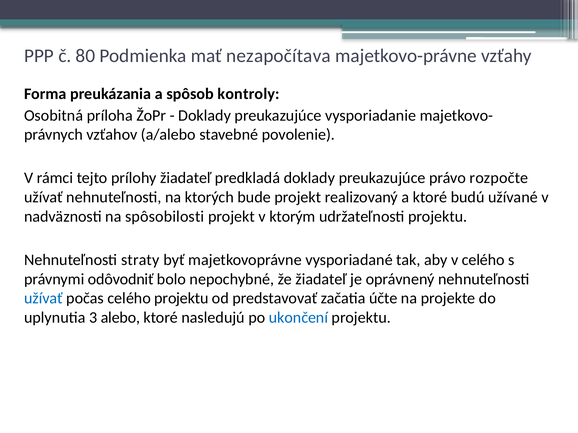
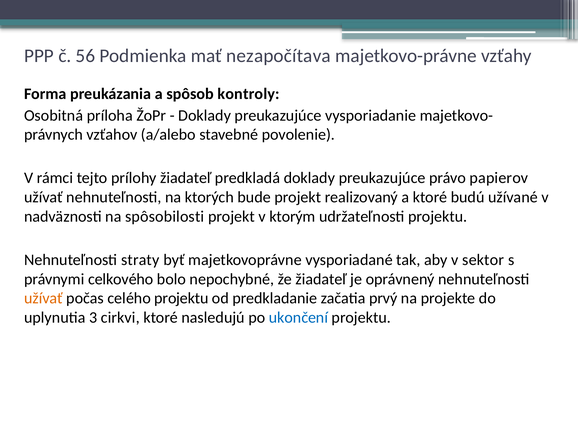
80: 80 -> 56 (85, 56)
rozpočte: rozpočte -> papierov (499, 178)
v celého: celého -> sektor (483, 260)
odôvodniť: odôvodniť -> celkového (121, 279)
užívať colour: blue -> orange (43, 299)
predstavovať: predstavovať -> predkladanie (275, 299)
účte: účte -> prvý (383, 299)
alebo: alebo -> cirkvi (120, 318)
